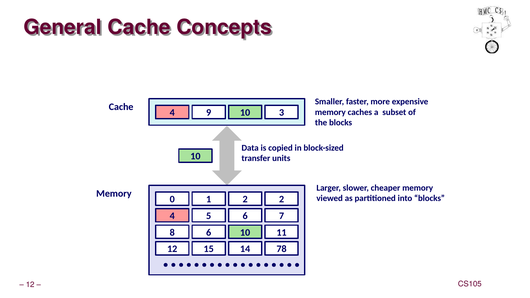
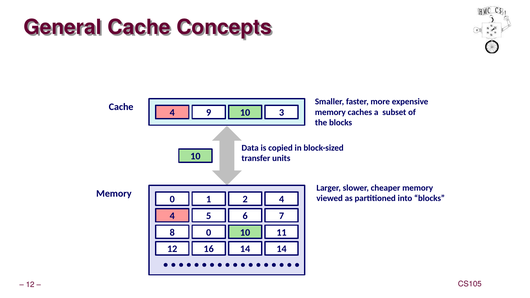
2 2: 2 -> 4 (282, 199)
8 6: 6 -> 0 (209, 233)
15: 15 -> 16 (209, 249)
14 78: 78 -> 14 (282, 249)
